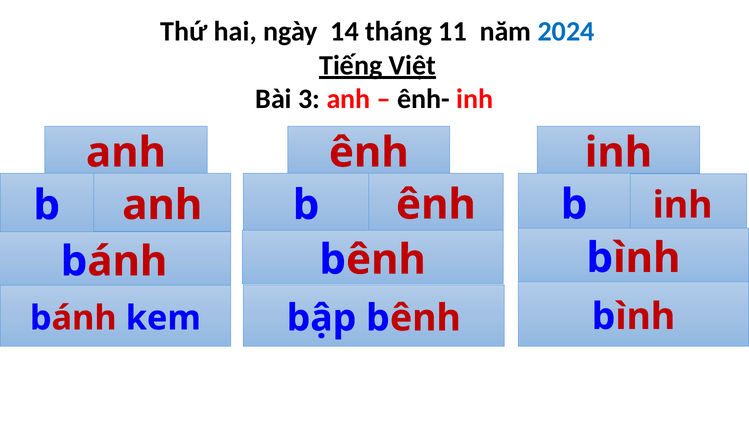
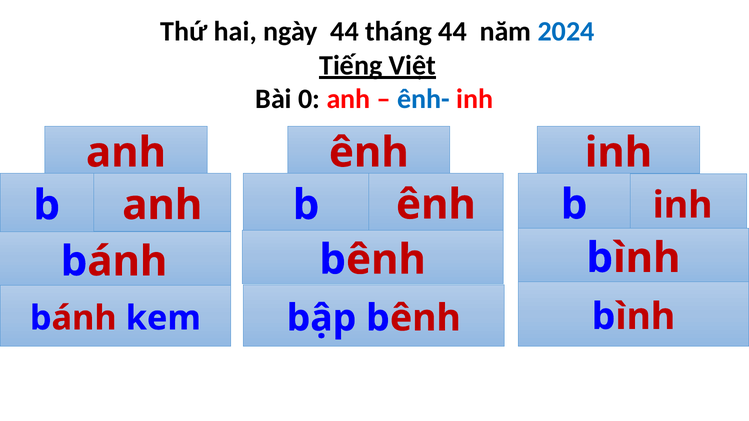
ngày 14: 14 -> 44 (345, 32)
tháng 11: 11 -> 44 (453, 32)
3: 3 -> 0 (309, 99)
ênh- colour: black -> blue (424, 99)
